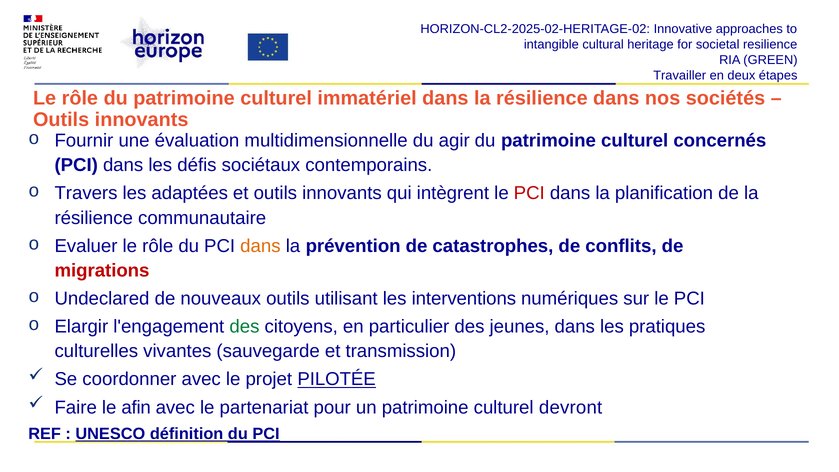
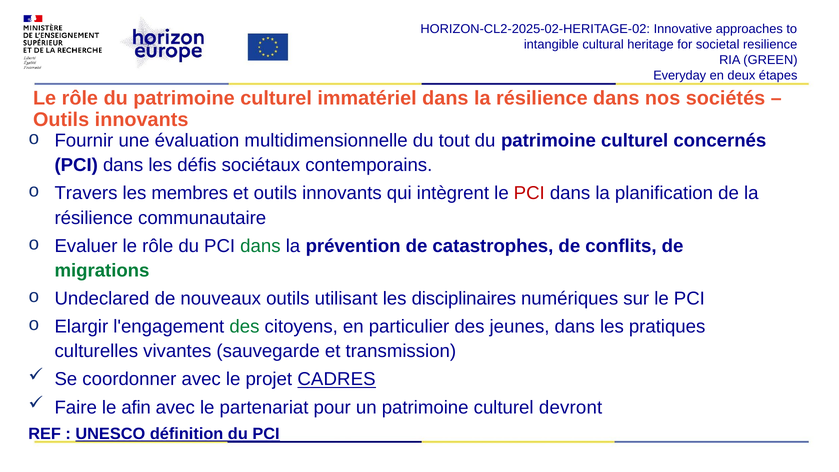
Travailler: Travailler -> Everyday (680, 75)
agir: agir -> tout (454, 141)
adaptées: adaptées -> membres (190, 193)
dans colour: orange -> green (260, 246)
migrations colour: red -> green (102, 270)
interventions: interventions -> disciplinaires (464, 299)
PILOTÉE: PILOTÉE -> CADRES (337, 379)
